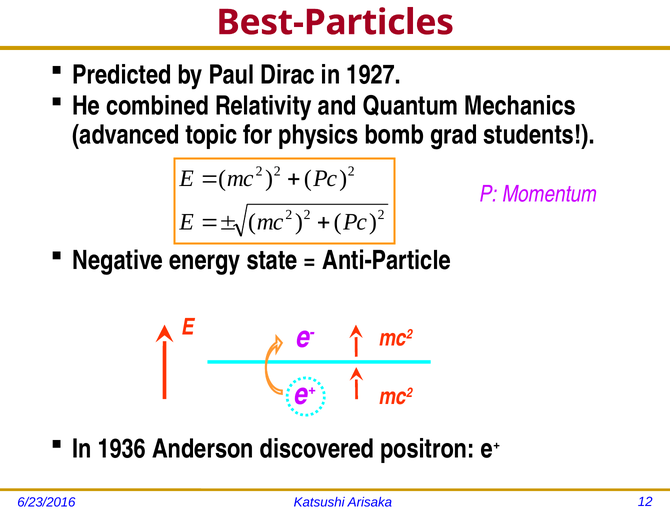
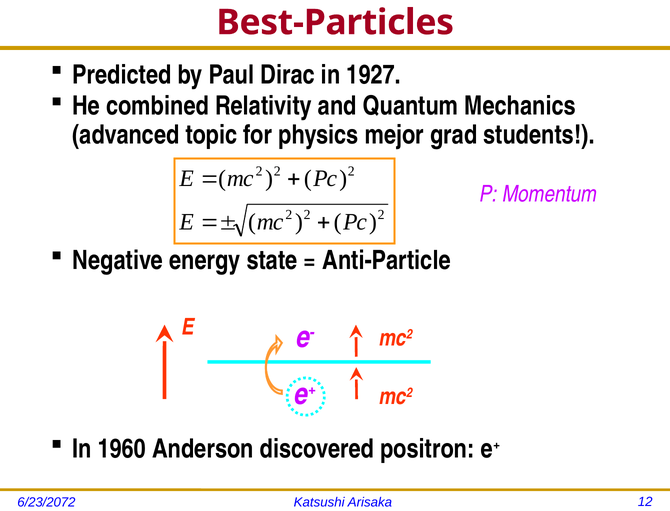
bomb: bomb -> mejor (394, 135)
1936: 1936 -> 1960 (122, 449)
6/23/2016: 6/23/2016 -> 6/23/2072 (46, 502)
